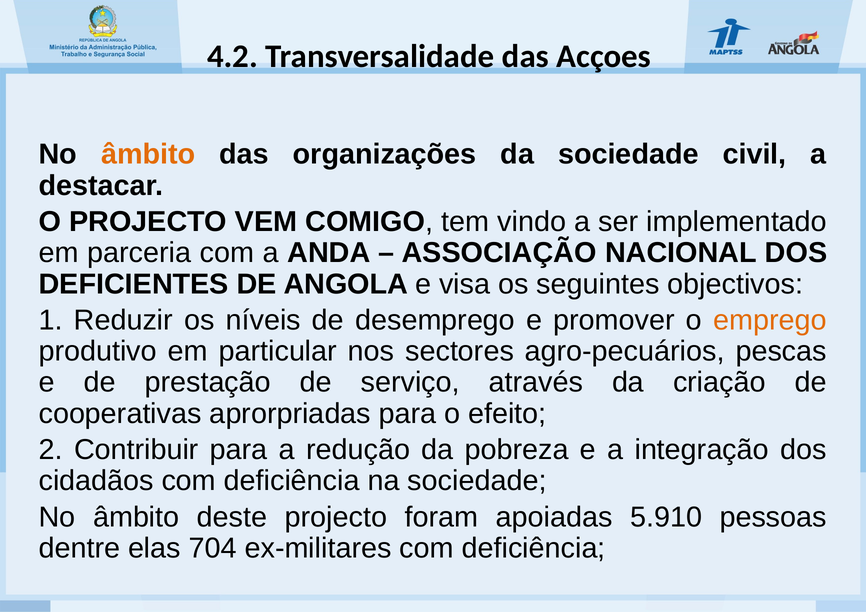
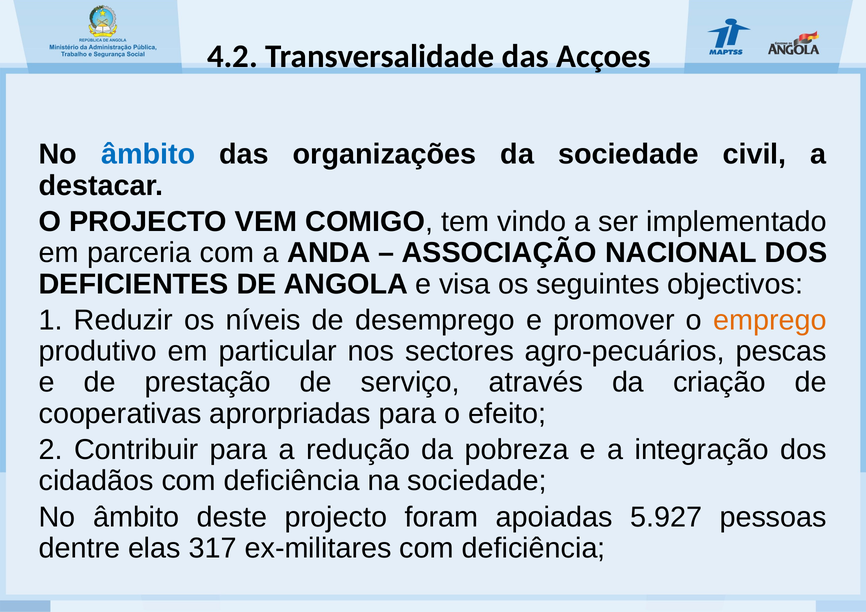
âmbito colour: orange -> blue (148, 155)
5.910: 5.910 -> 5.927 (666, 517)
704: 704 -> 317 (213, 549)
